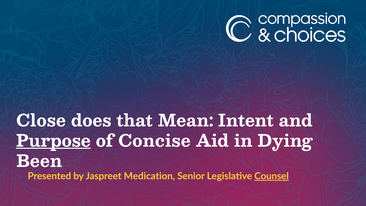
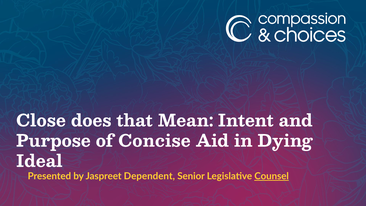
Purpose underline: present -> none (53, 141)
Been: Been -> Ideal (39, 161)
Medication: Medication -> Dependent (149, 176)
